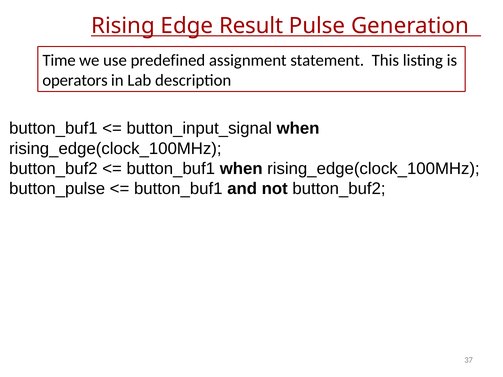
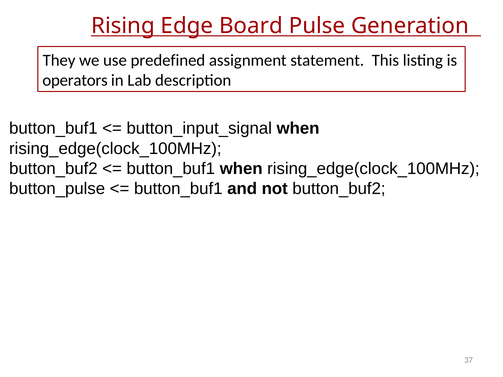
Result: Result -> Board (251, 26)
Time: Time -> They (59, 60)
